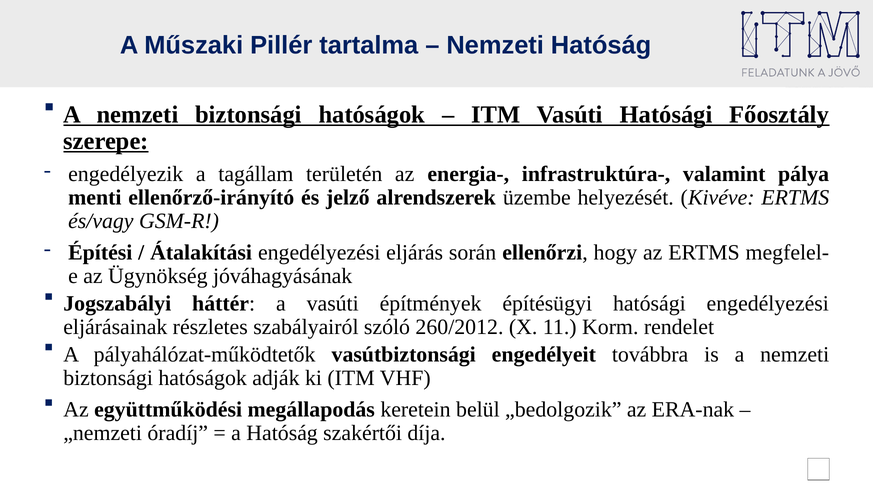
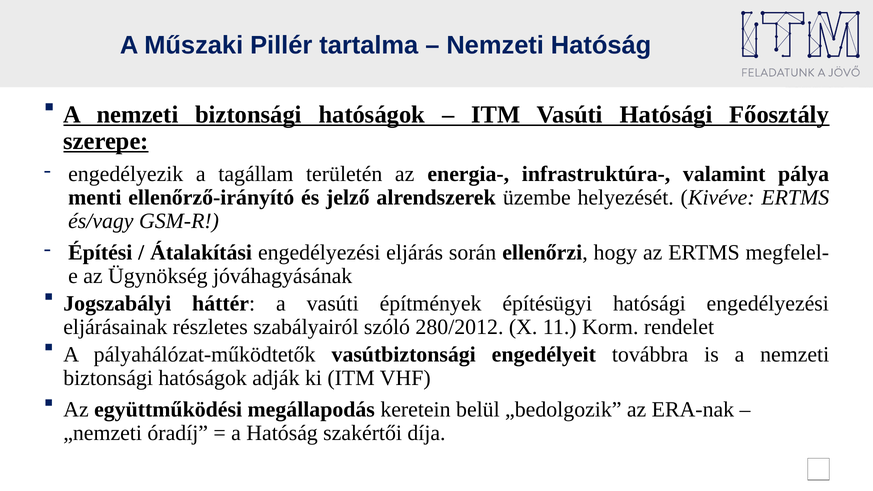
260/2012: 260/2012 -> 280/2012 (459, 327)
